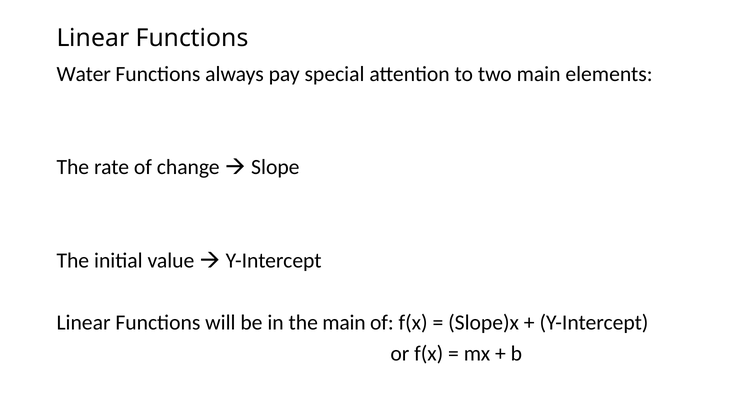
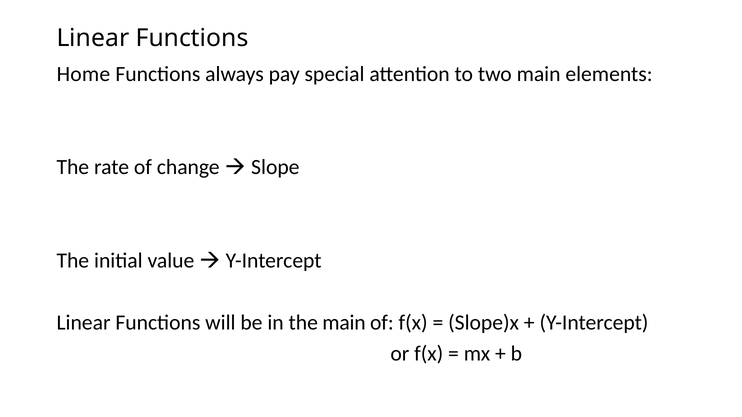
Water: Water -> Home (83, 74)
